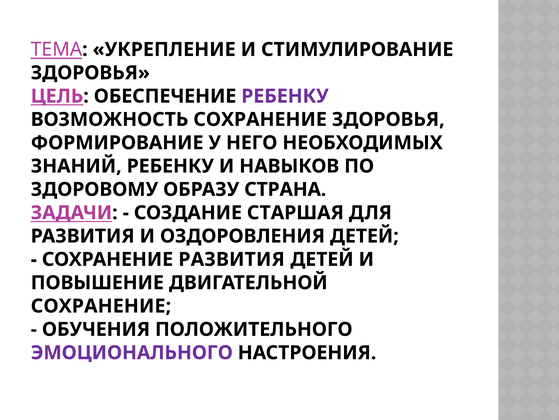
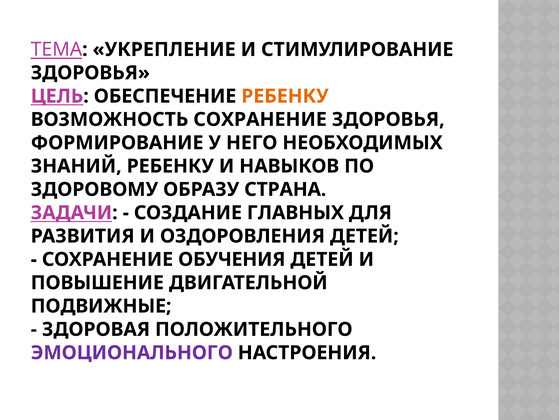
РЕБЕНКУ colour: purple -> orange (285, 96)
СТАРШАЯ: СТАРШАЯ -> ГЛАВНЫХ (295, 212)
СОХРАНЕНИЕ РАЗВИТИЯ: РАЗВИТИЯ -> ОБУЧЕНИЯ (232, 259)
СОХРАНЕНИЕ: СОХРАНЕНИЕ -> ПОДВИЖНЫЕ (101, 306)
ОБУЧЕНИЯ: ОБУЧЕНИЯ -> ЗДОРОВАЯ (96, 329)
